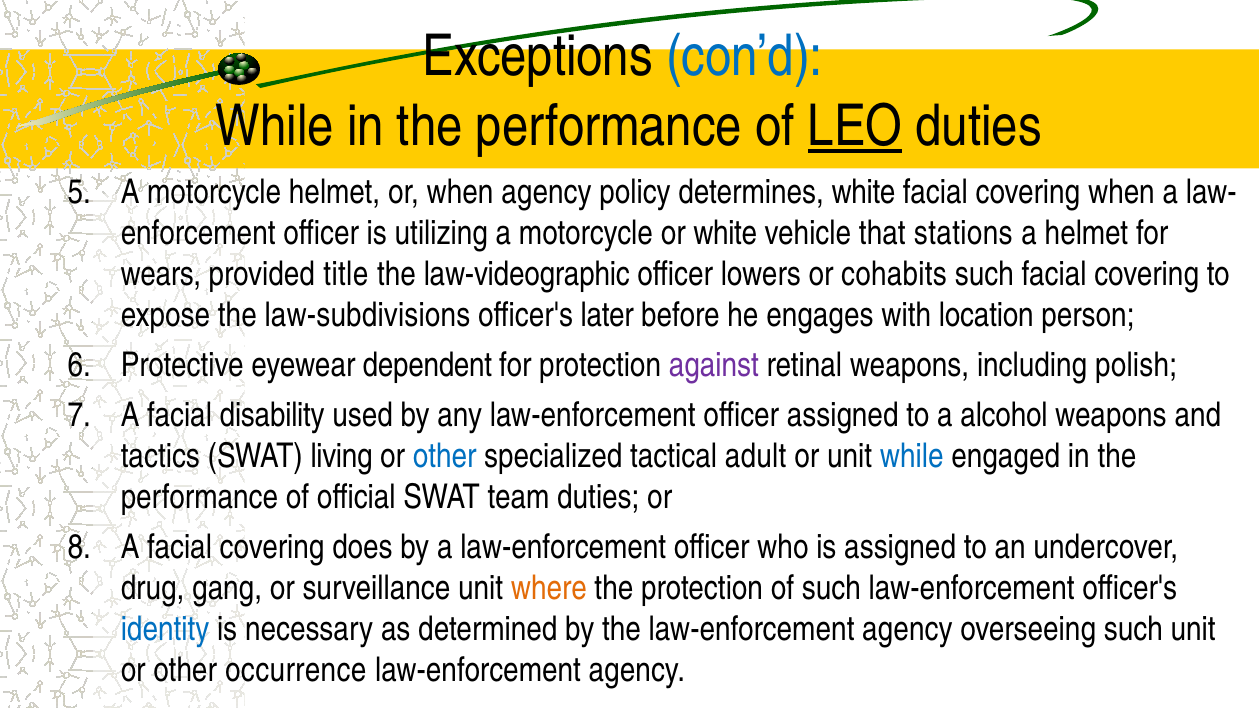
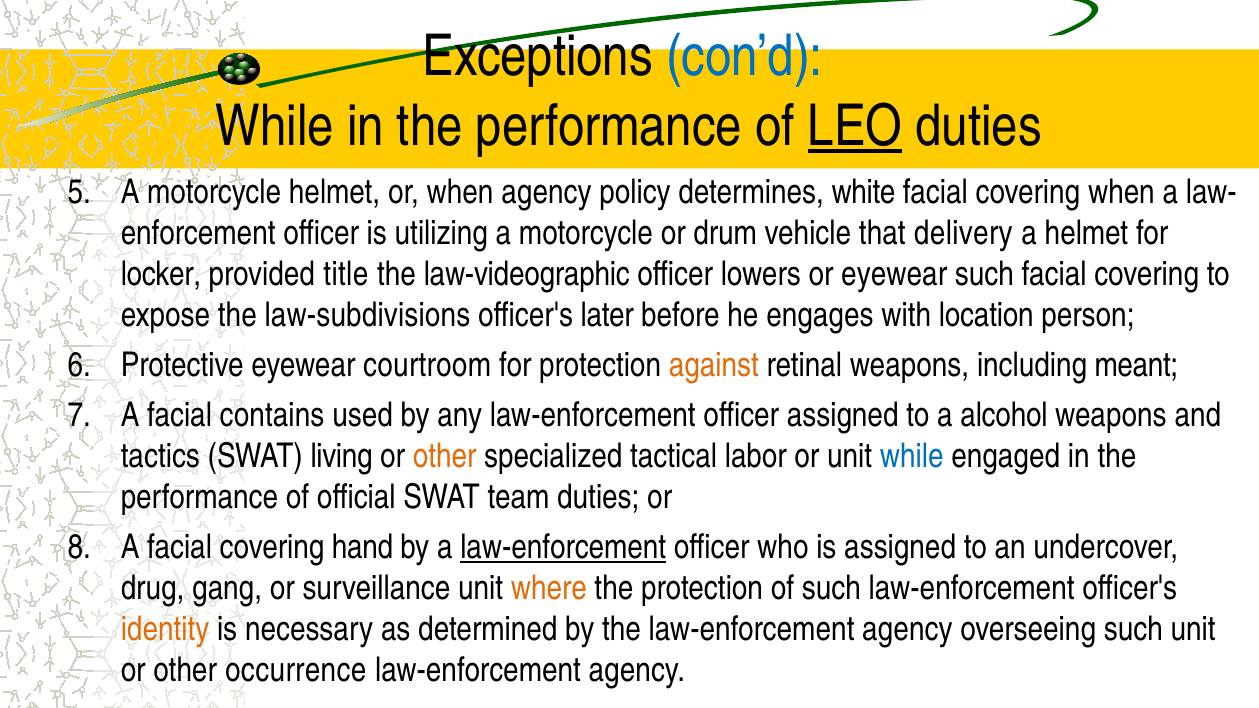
or white: white -> drum (725, 234)
stations: stations -> delivery (963, 234)
wears: wears -> locker (161, 275)
or cohabits: cohabits -> eyewear (894, 275)
dependent: dependent -> courtroom (427, 365)
against colour: purple -> orange (714, 365)
polish: polish -> meant (1136, 365)
disability: disability -> contains (272, 416)
other colour: blue -> orange (445, 456)
adult: adult -> labor (756, 456)
does: does -> hand (363, 547)
law-enforcement underline: none -> present (563, 547)
identity colour: blue -> orange (165, 629)
